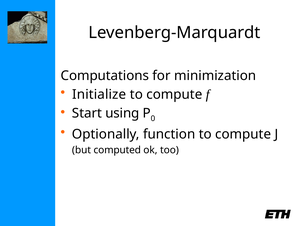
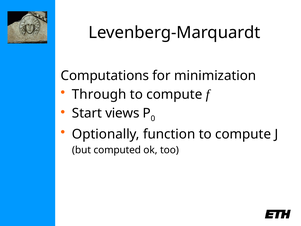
Initialize: Initialize -> Through (99, 94)
using: using -> views (122, 113)
